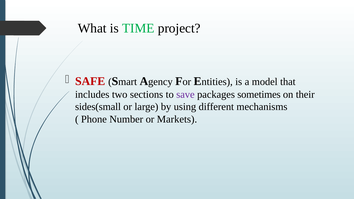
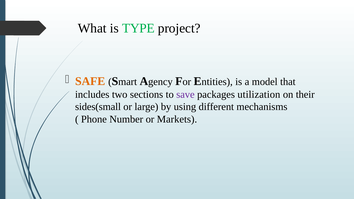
TIME: TIME -> TYPE (138, 28)
SAFE colour: red -> orange (90, 81)
sometimes: sometimes -> utilization (259, 94)
